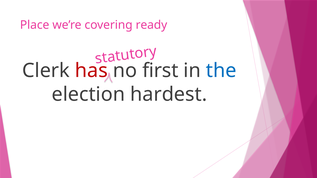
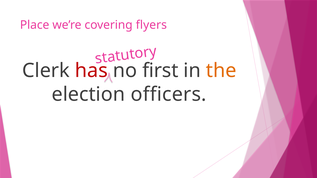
ready: ready -> flyers (151, 25)
the colour: blue -> orange (221, 71)
hardest: hardest -> officers (169, 94)
